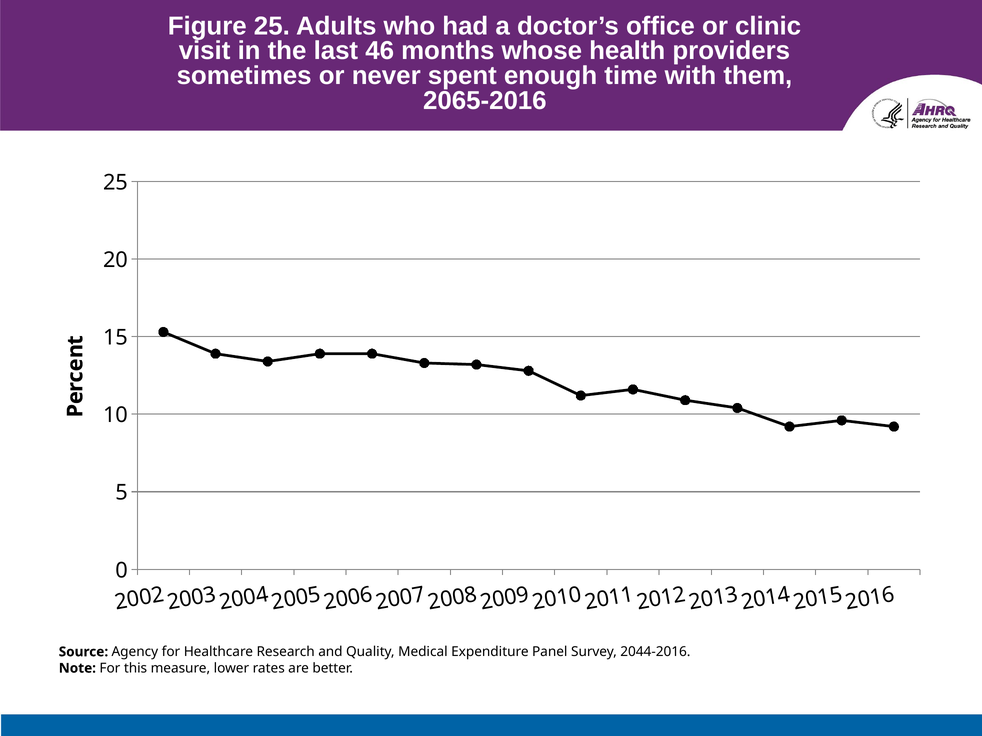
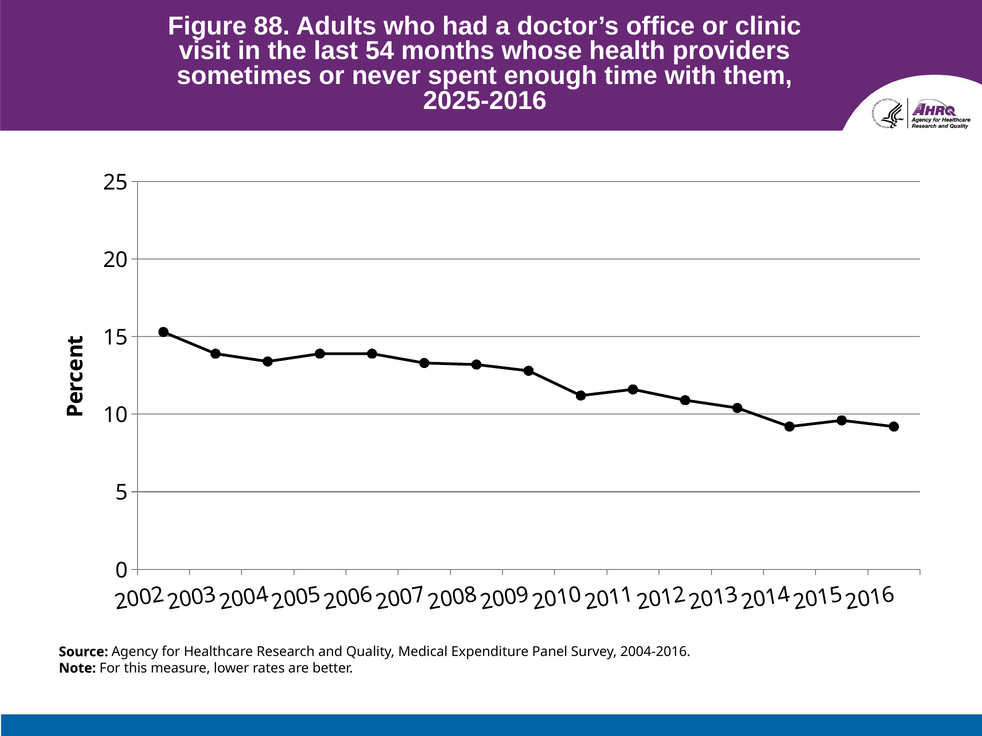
Figure 25: 25 -> 88 (272, 26)
46: 46 -> 54 (380, 51)
2065-2016: 2065-2016 -> 2025-2016 (485, 101)
2044-2016: 2044-2016 -> 2004-2016 (655, 652)
